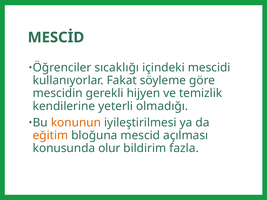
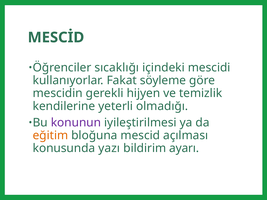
konunun colour: orange -> purple (76, 123)
olur: olur -> yazı (109, 148)
fazla: fazla -> ayarı (184, 148)
